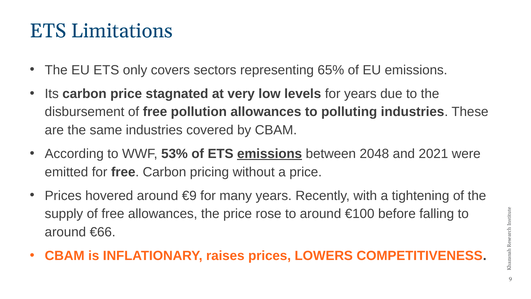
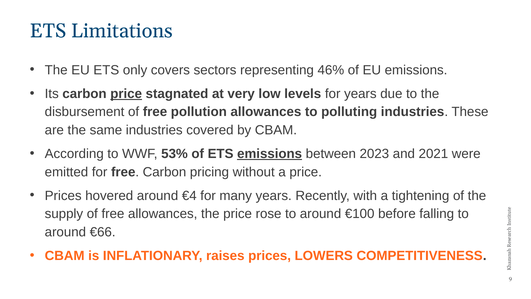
65%: 65% -> 46% (331, 70)
price underline: none -> present (126, 94)
2048: 2048 -> 2023 (374, 154)
€9: €9 -> €4 (189, 195)
